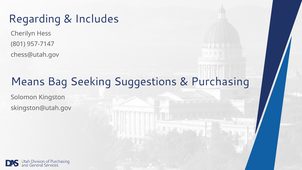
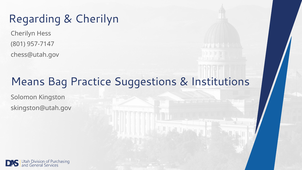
Includes: Includes -> Cherilyn (97, 19)
Seeking: Seeking -> Practice (91, 81)
Purchasing: Purchasing -> Institutions (220, 81)
